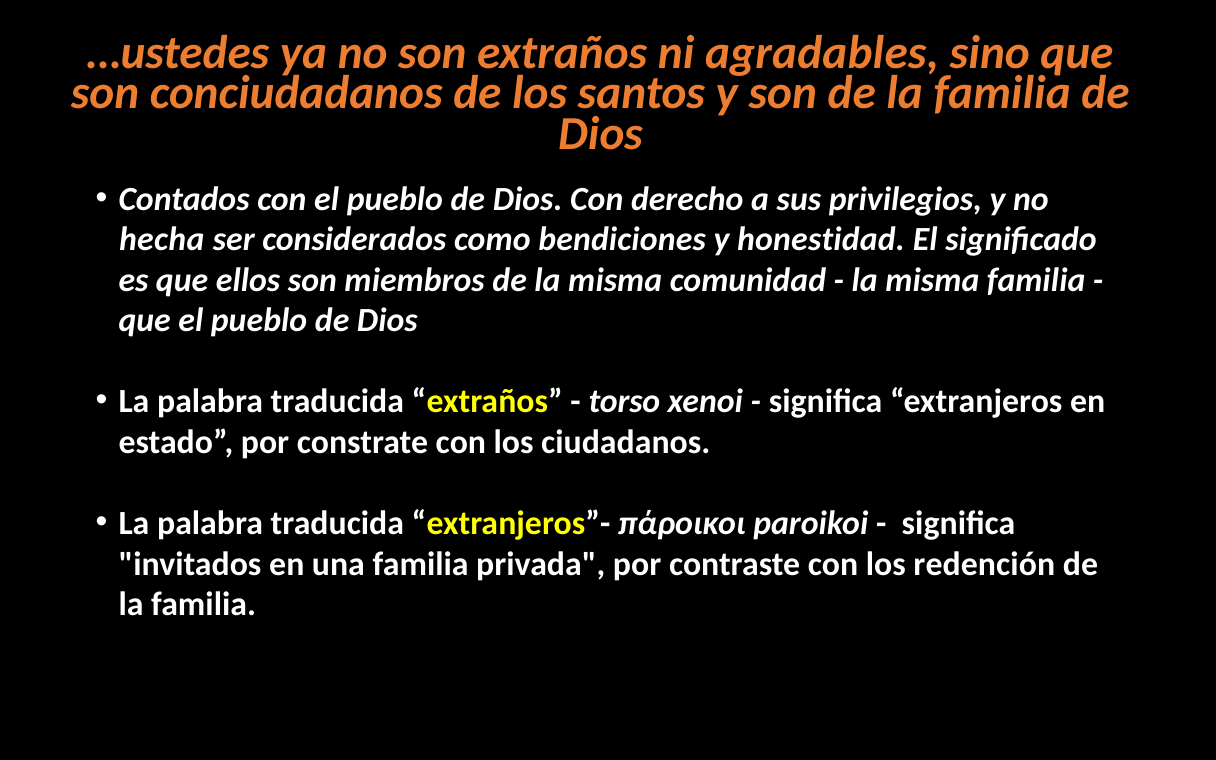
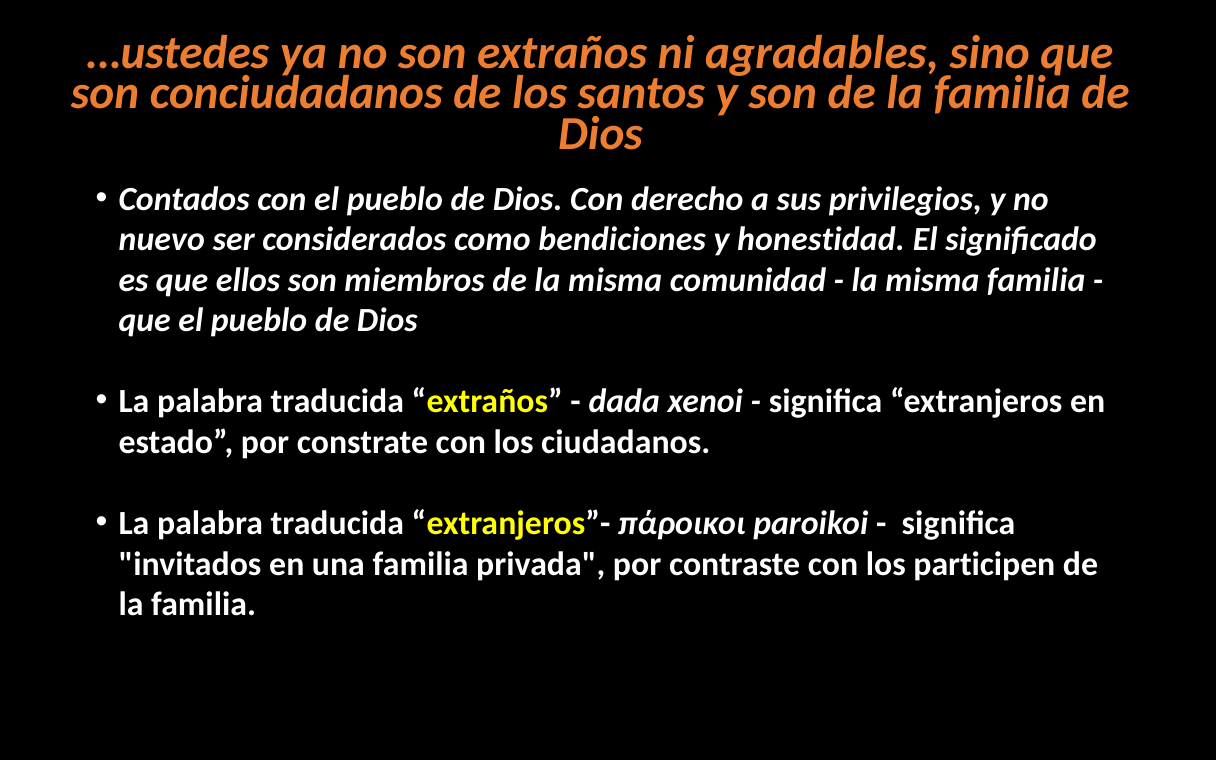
hecha: hecha -> nuevo (162, 239)
torso: torso -> dada (624, 402)
redención: redención -> participen (984, 564)
